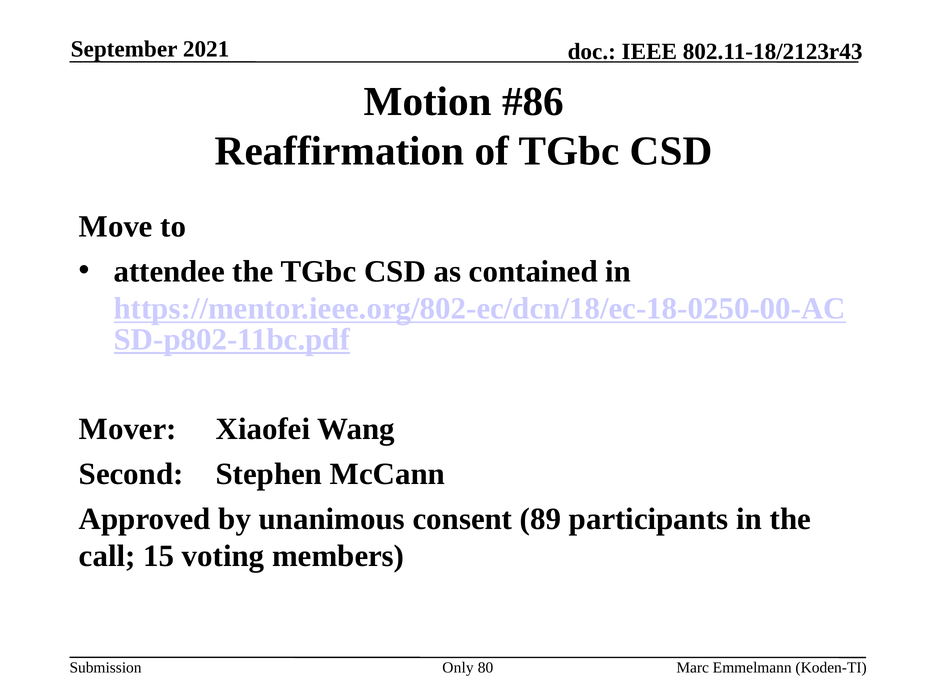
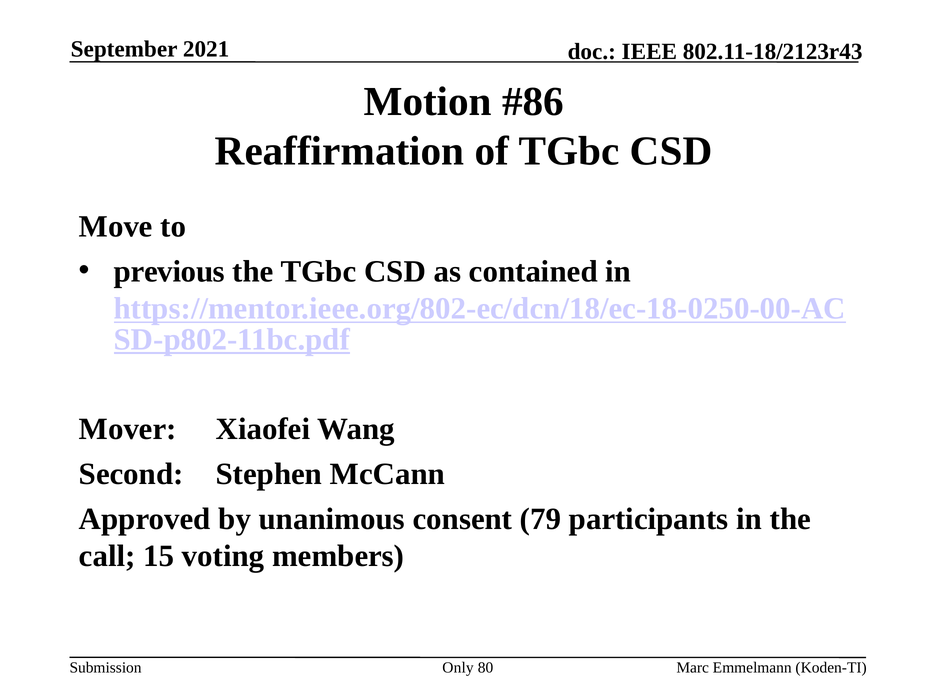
attendee: attendee -> previous (169, 271)
89: 89 -> 79 (541, 519)
